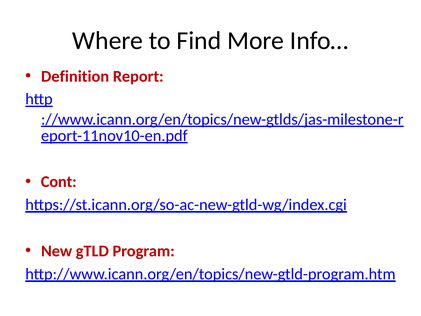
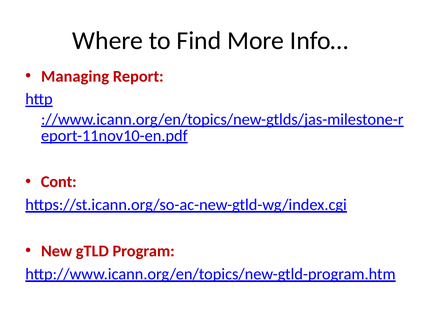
Definition: Definition -> Managing (75, 76)
